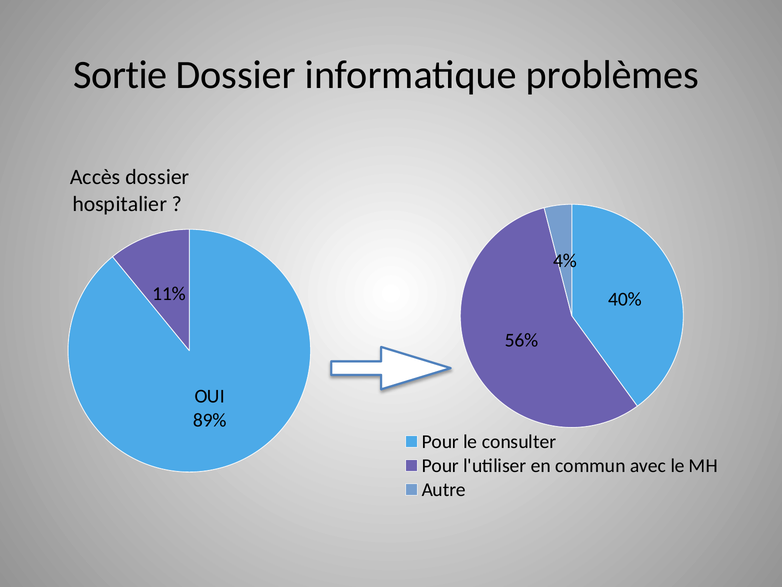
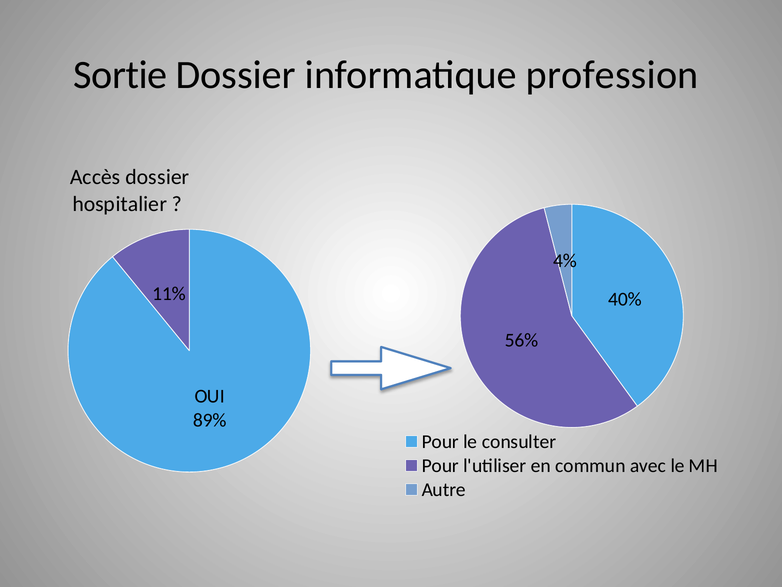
problèmes: problèmes -> profession (612, 75)
